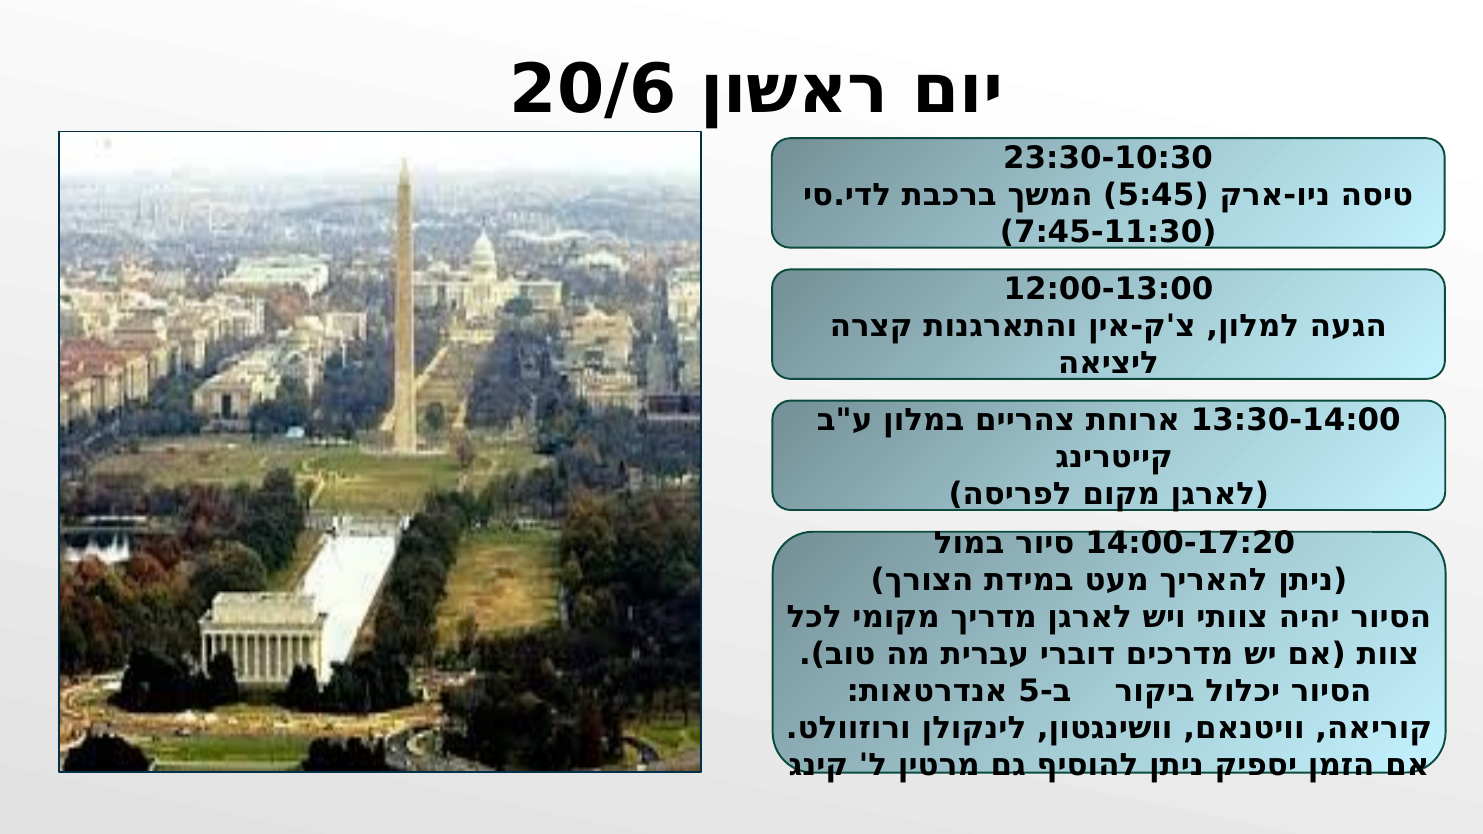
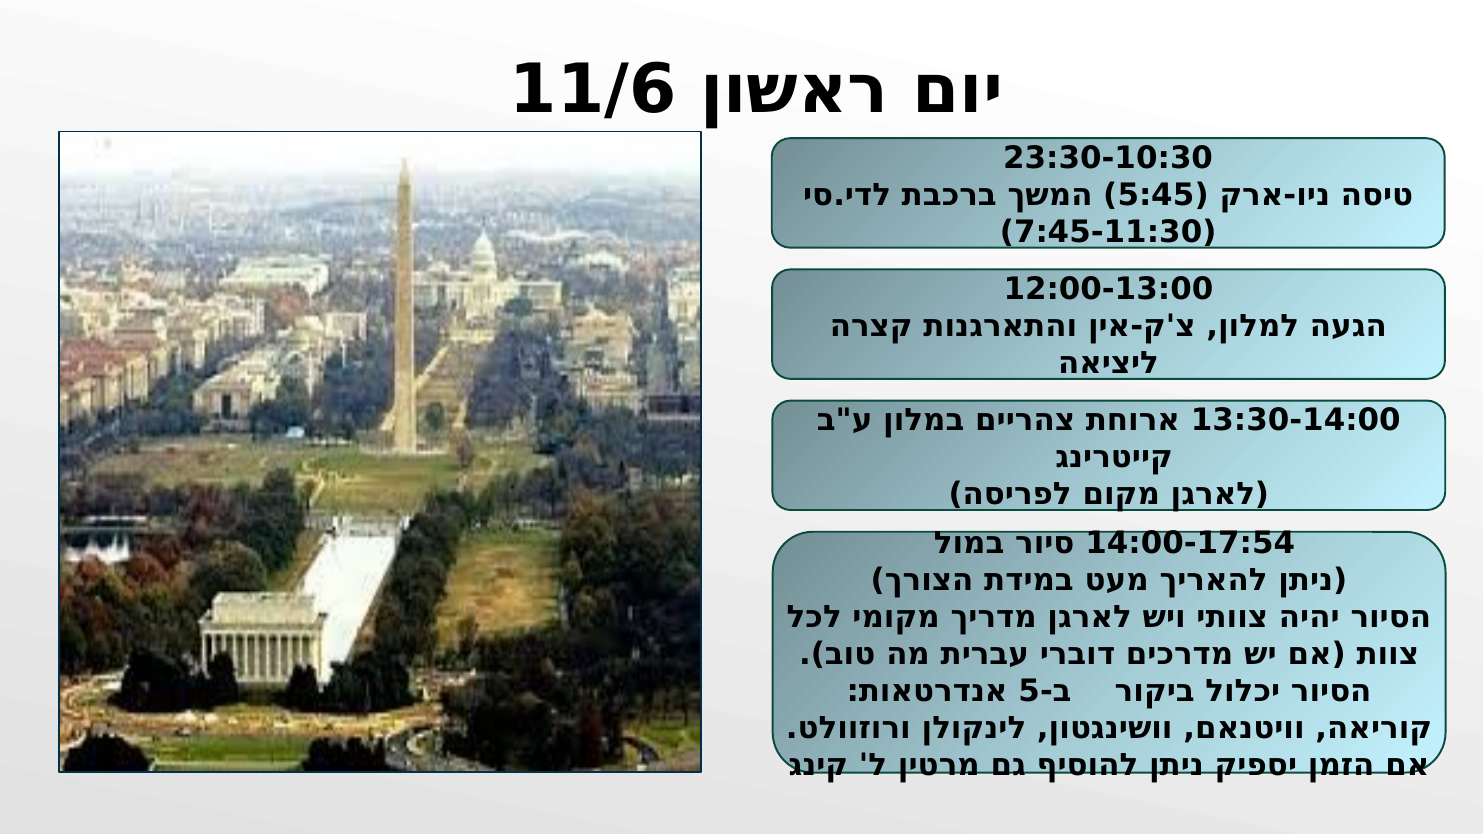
20/6: 20/6 -> 11/6 (593, 90)
14:00-17:20: 14:00-17:20 -> 14:00-17:54 (1190, 543)
